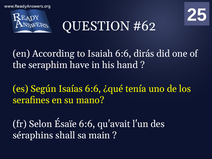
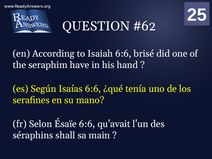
dirás: dirás -> brisé (144, 54)
